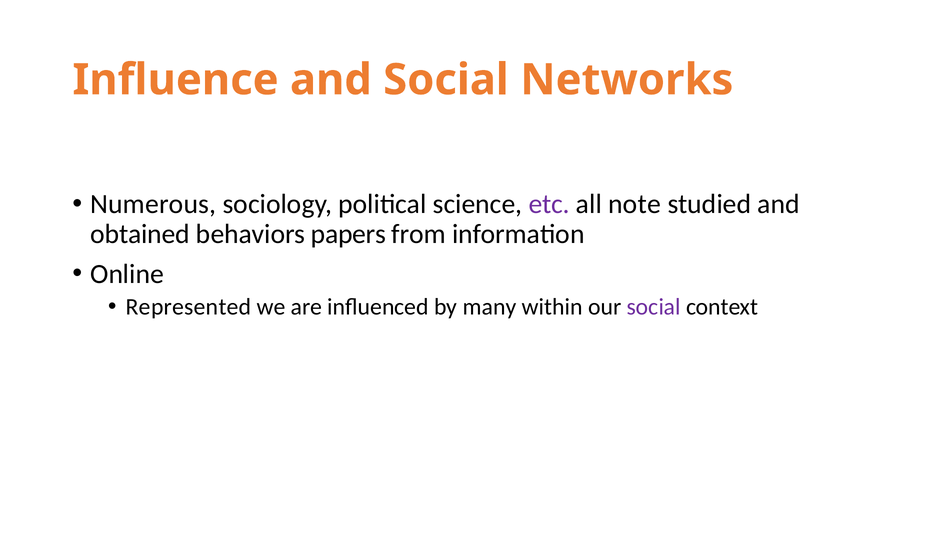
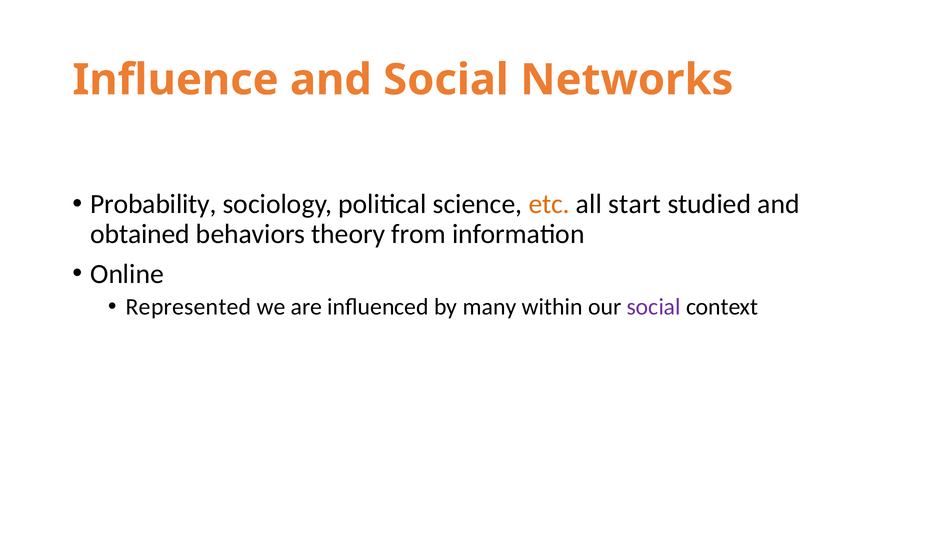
Numerous: Numerous -> Probability (153, 204)
etc colour: purple -> orange (549, 204)
note: note -> start (635, 204)
papers: papers -> theory (348, 234)
